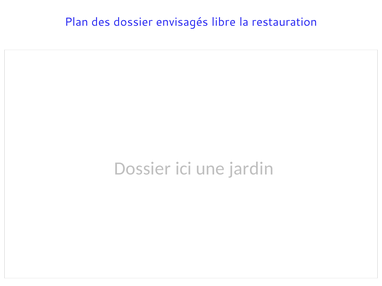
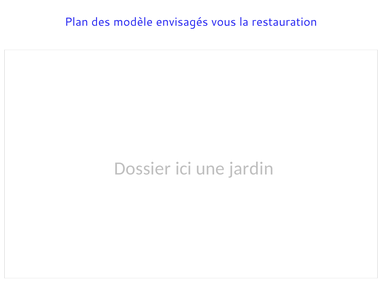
des dossier: dossier -> modèle (133, 22)
libre: libre -> vous (224, 22)
